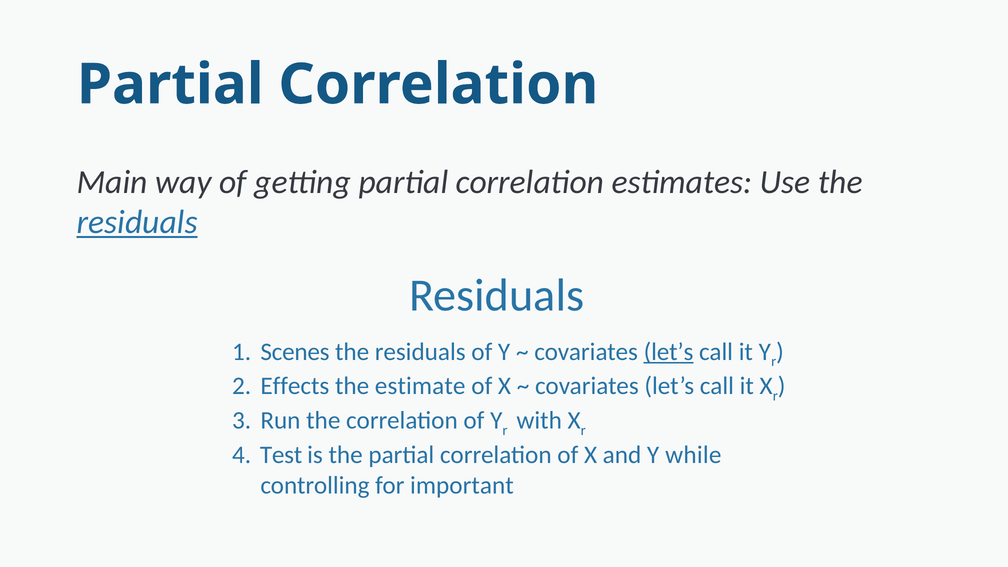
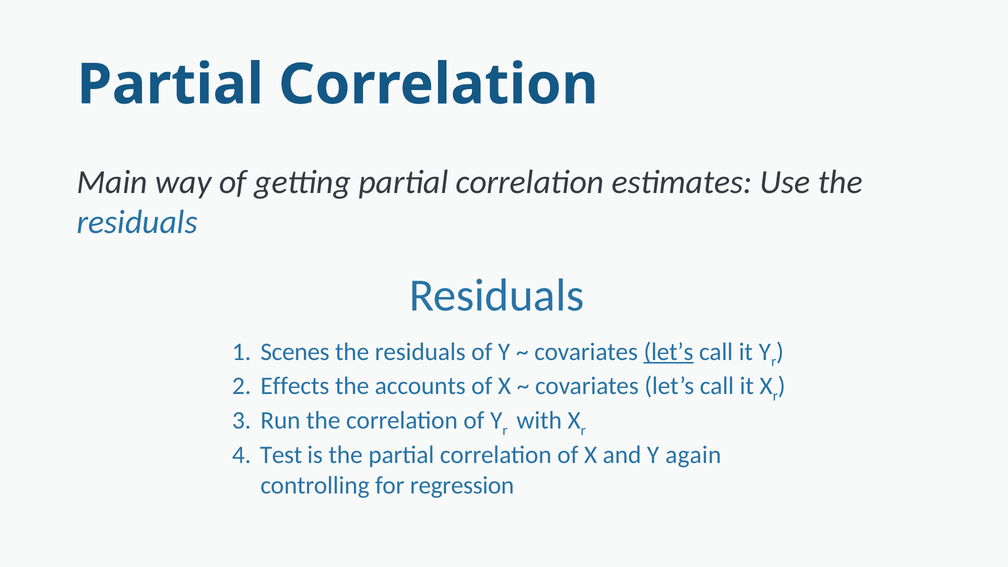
residuals underline: present -> none (137, 222)
estimate: estimate -> accounts (420, 386)
while: while -> again (693, 455)
important: important -> regression (462, 485)
